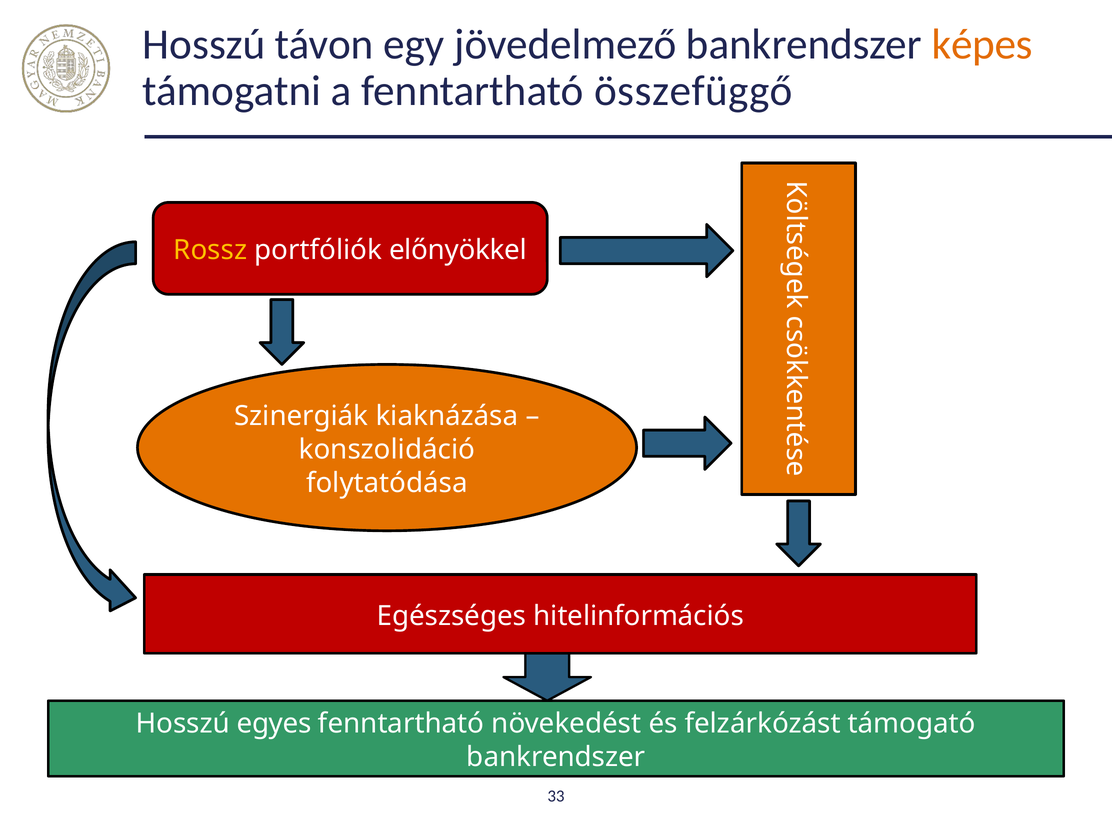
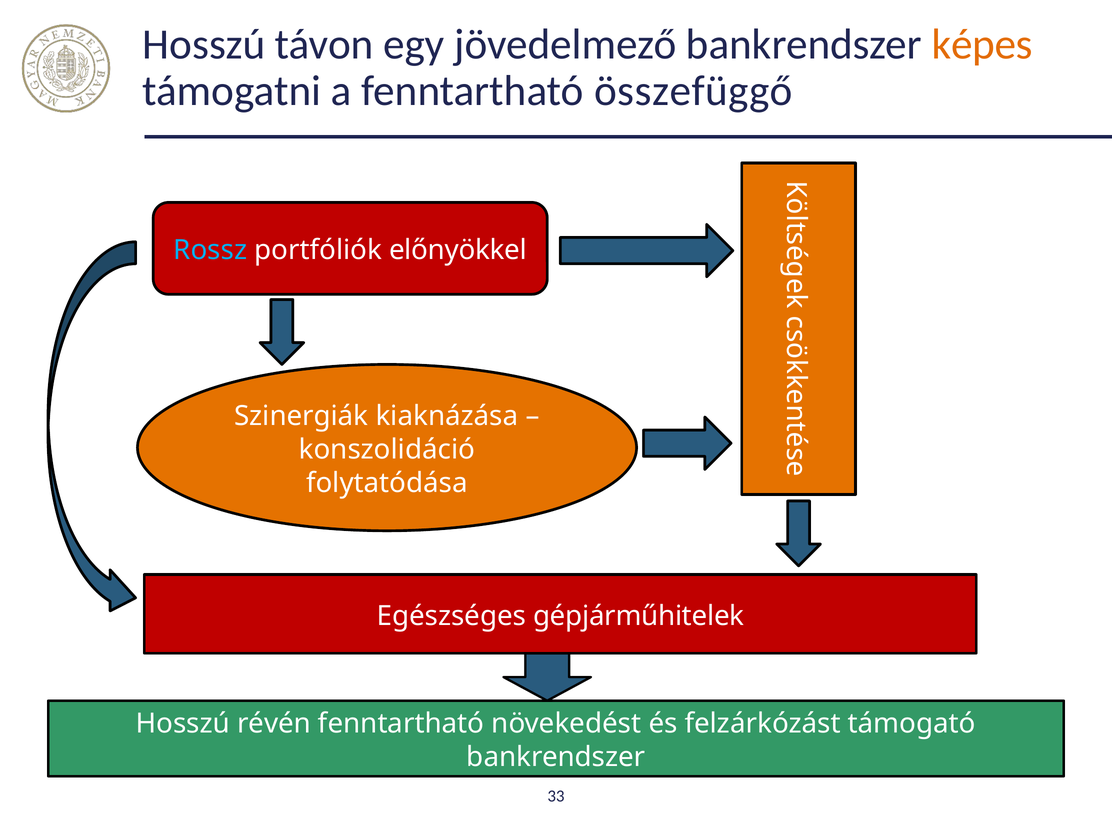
Rossz colour: yellow -> light blue (210, 250)
hitelinformációs: hitelinformációs -> gépjárműhitelek (639, 616)
egyes: egyes -> révén (274, 724)
